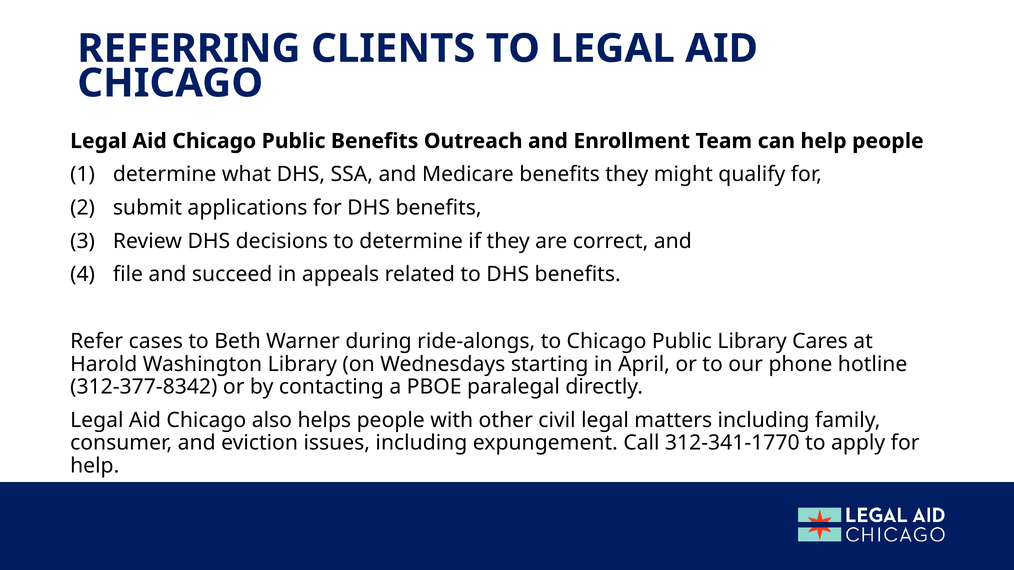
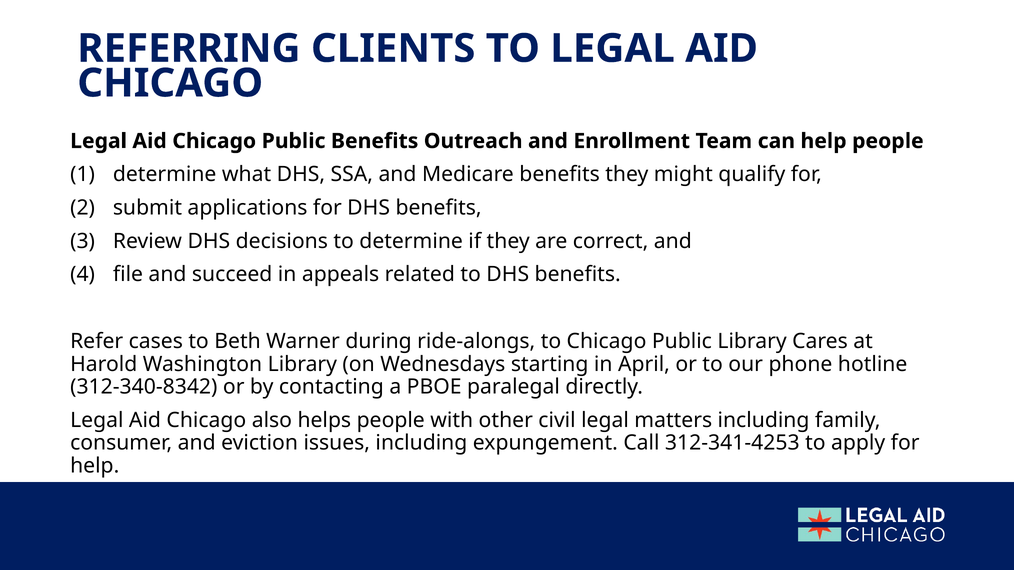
312-377-8342: 312-377-8342 -> 312-340-8342 (144, 387)
312-341-1770: 312-341-1770 -> 312-341-4253 (732, 443)
